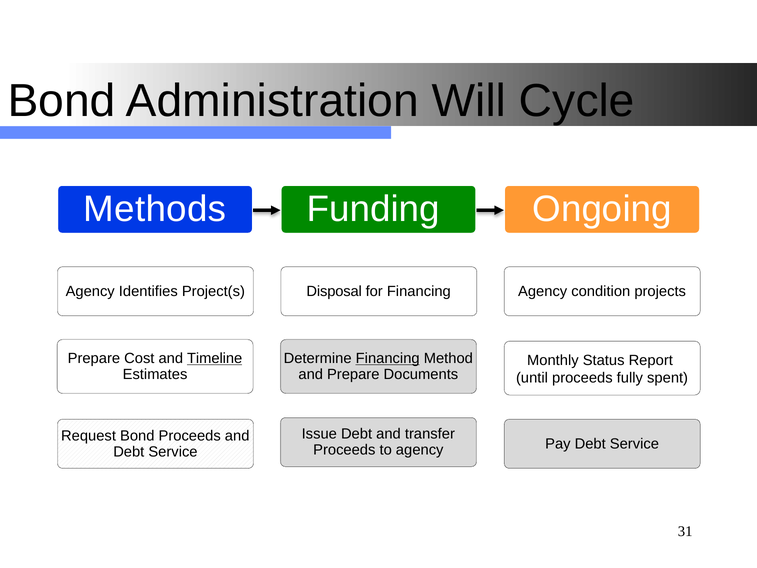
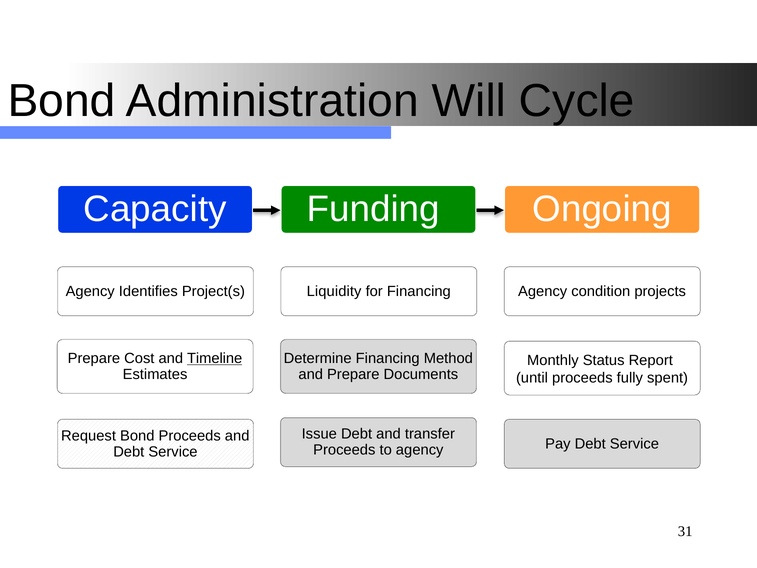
Methods: Methods -> Capacity (155, 209)
Disposal: Disposal -> Liquidity (334, 291)
Financing underline: present -> none (388, 358)
